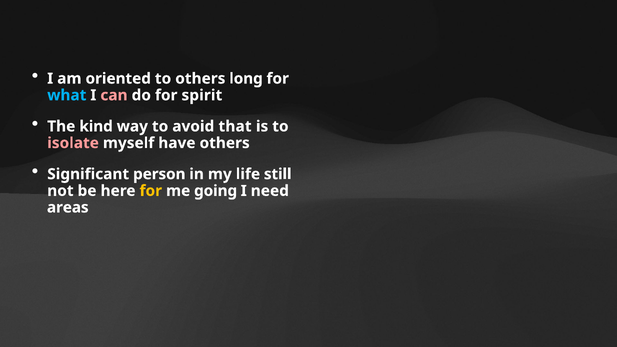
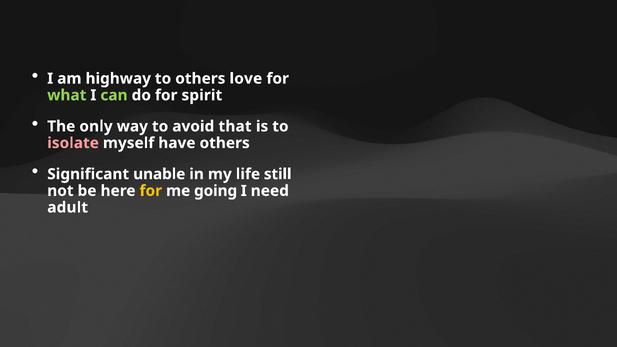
oriented: oriented -> highway (118, 79)
long: long -> love (246, 79)
what colour: light blue -> light green (67, 95)
can colour: pink -> light green (114, 95)
kind: kind -> only (96, 126)
person: person -> unable (159, 174)
areas: areas -> adult (68, 207)
